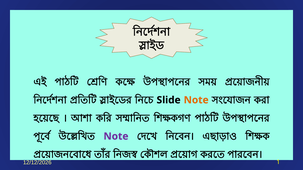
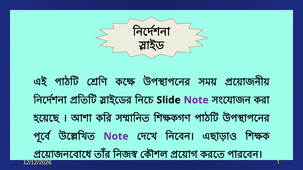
Note colour: orange -> purple (196, 100)
